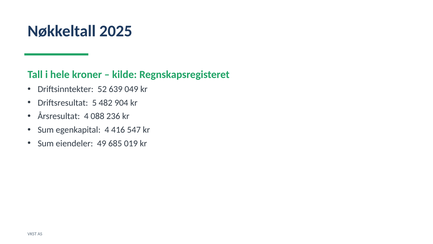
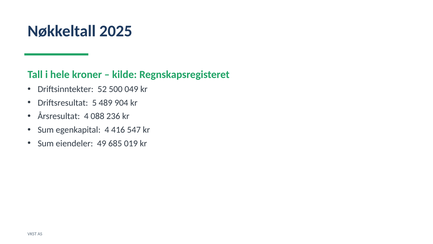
639: 639 -> 500 (116, 89)
482: 482 -> 489 (106, 103)
